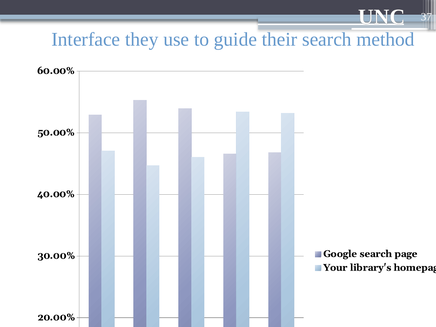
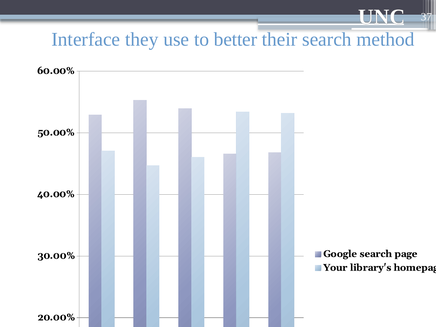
guide: guide -> better (236, 39)
